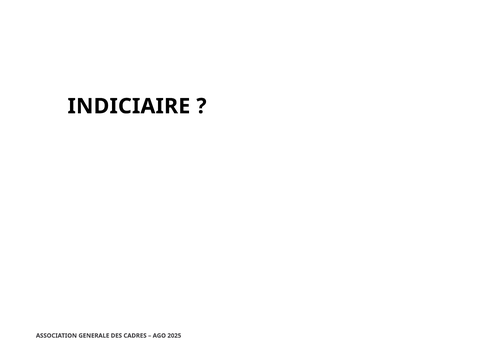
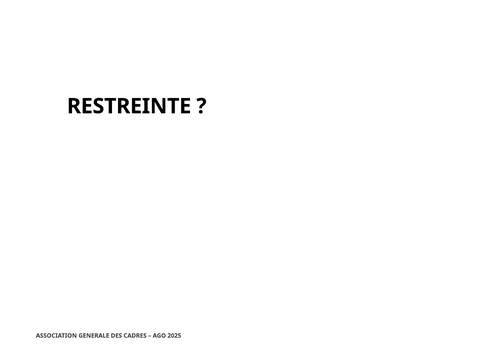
INDICIAIRE: INDICIAIRE -> RESTREINTE (129, 106)
